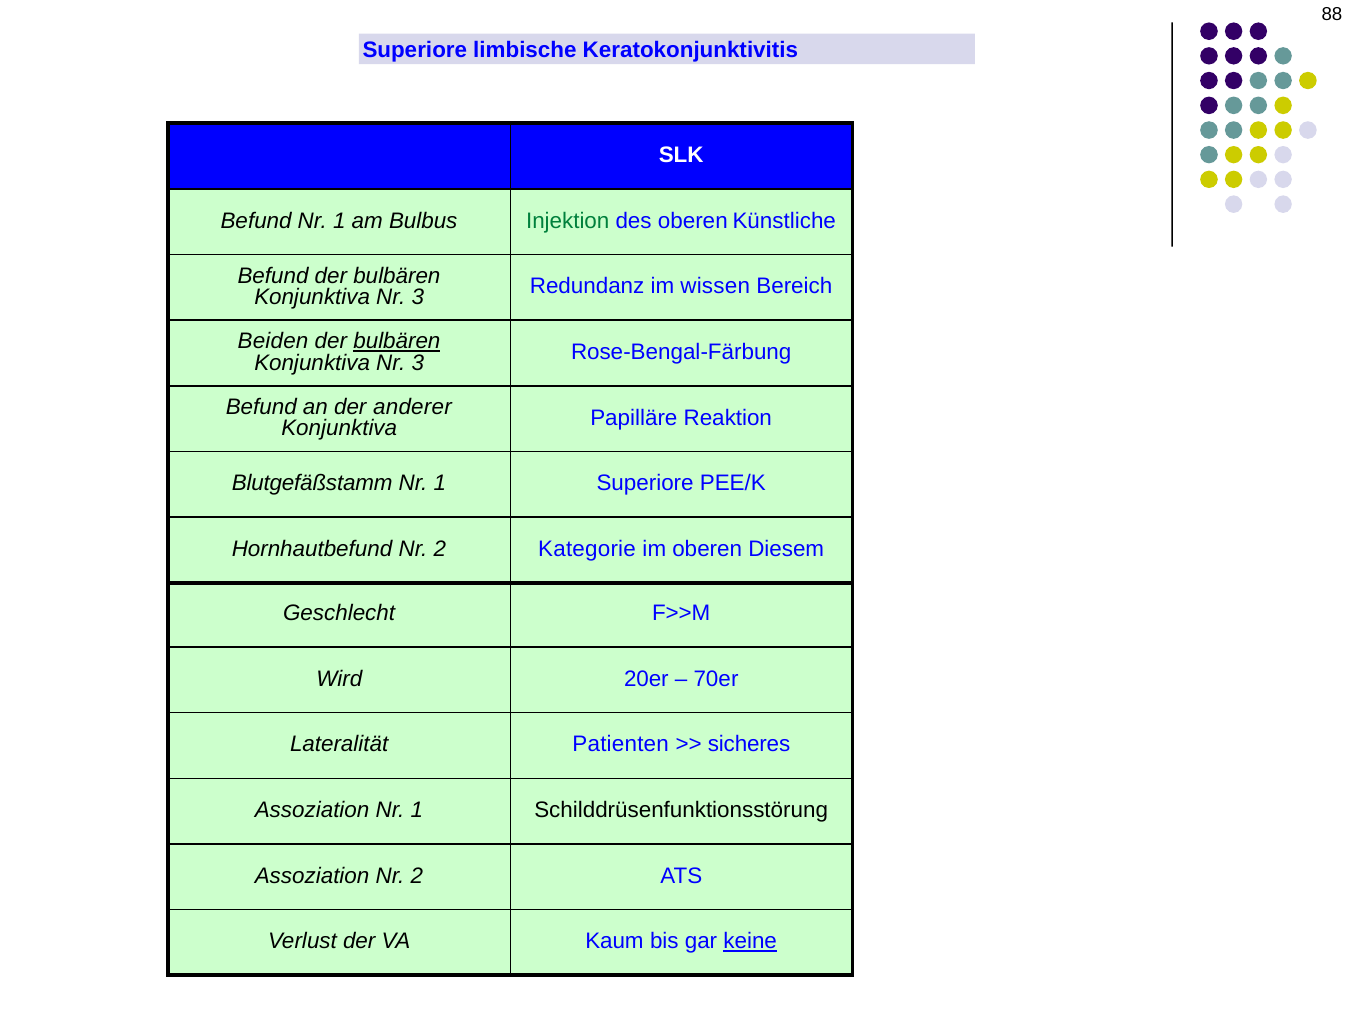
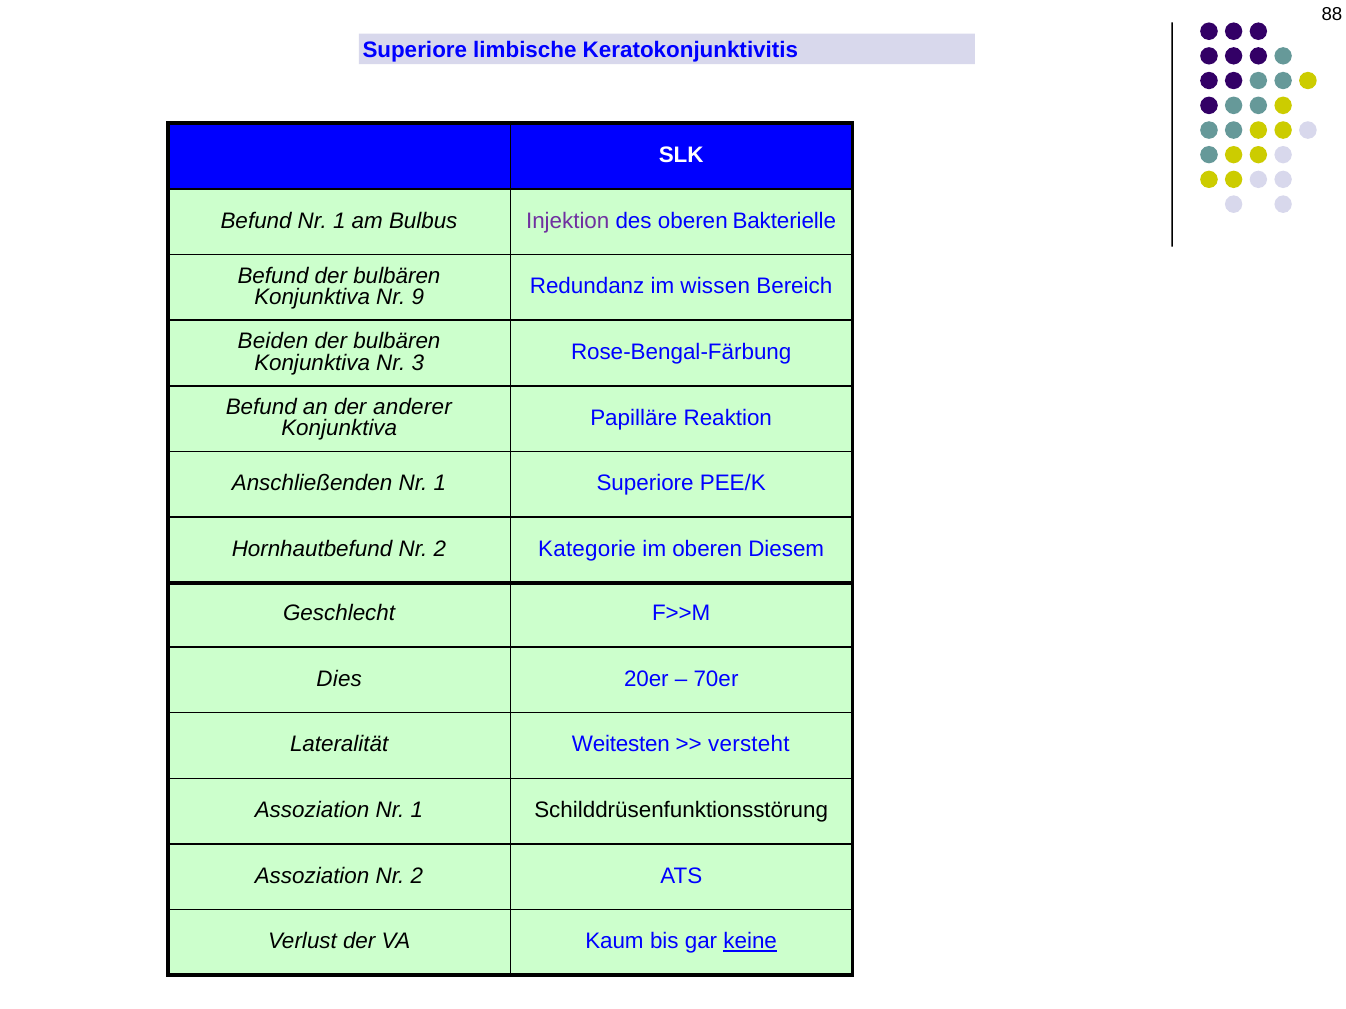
Injektion colour: green -> purple (568, 221)
Künstliche: Künstliche -> Bakterielle (784, 221)
3: 3 -> 9 (418, 297)
bulbären underline: present -> none (397, 342)
Blutgefäßstamm: Blutgefäßstamm -> Anschließenden (312, 484)
Wird: Wird -> Dies (339, 679)
Patienten: Patienten -> Weitesten (621, 745)
sicheres: sicheres -> versteht (749, 745)
